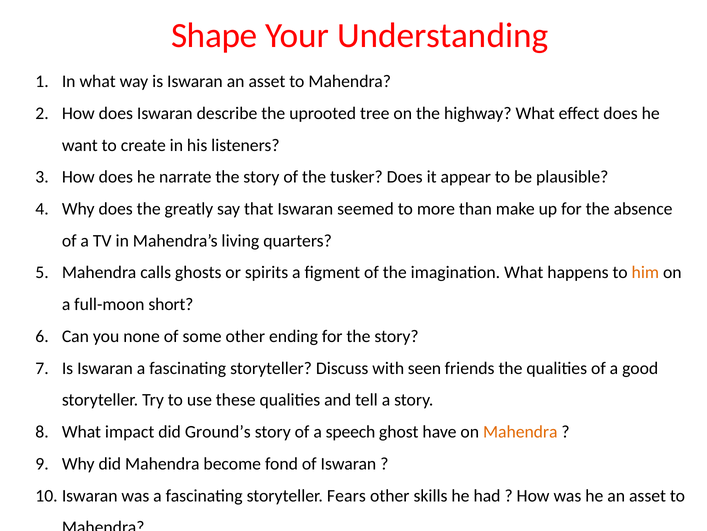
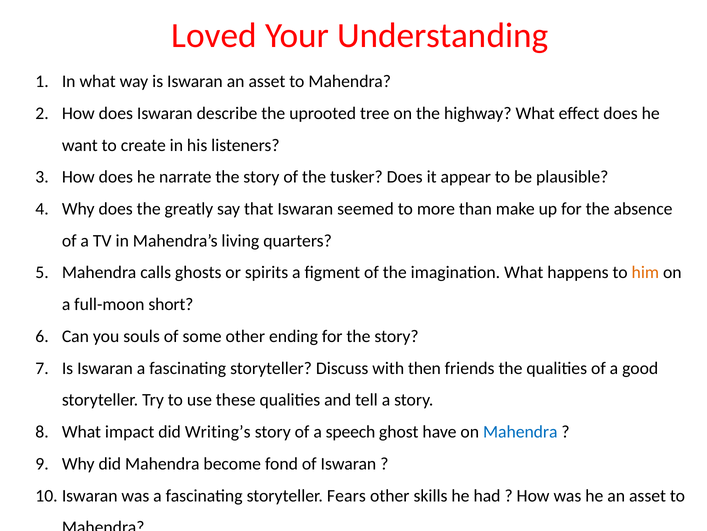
Shape: Shape -> Loved (214, 35)
none: none -> souls (142, 336)
seen: seen -> then (424, 368)
Ground’s: Ground’s -> Writing’s (218, 431)
Mahendra colour: orange -> blue (520, 431)
